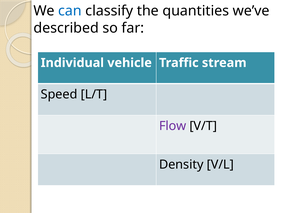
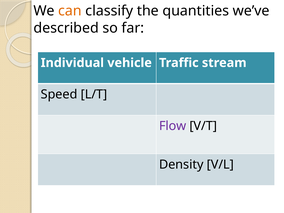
can colour: blue -> orange (70, 11)
